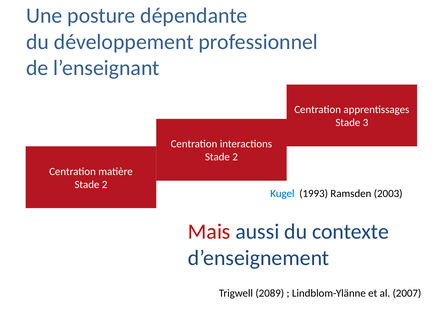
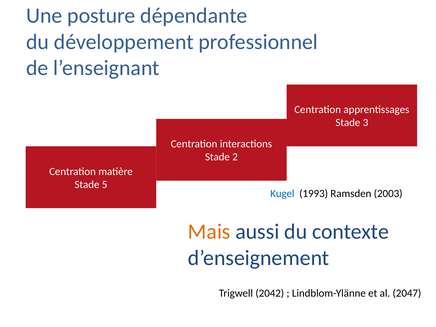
2: 2 -> 5 (105, 185)
Mais colour: red -> orange (209, 232)
2089: 2089 -> 2042 (270, 293)
2007: 2007 -> 2047 (407, 293)
